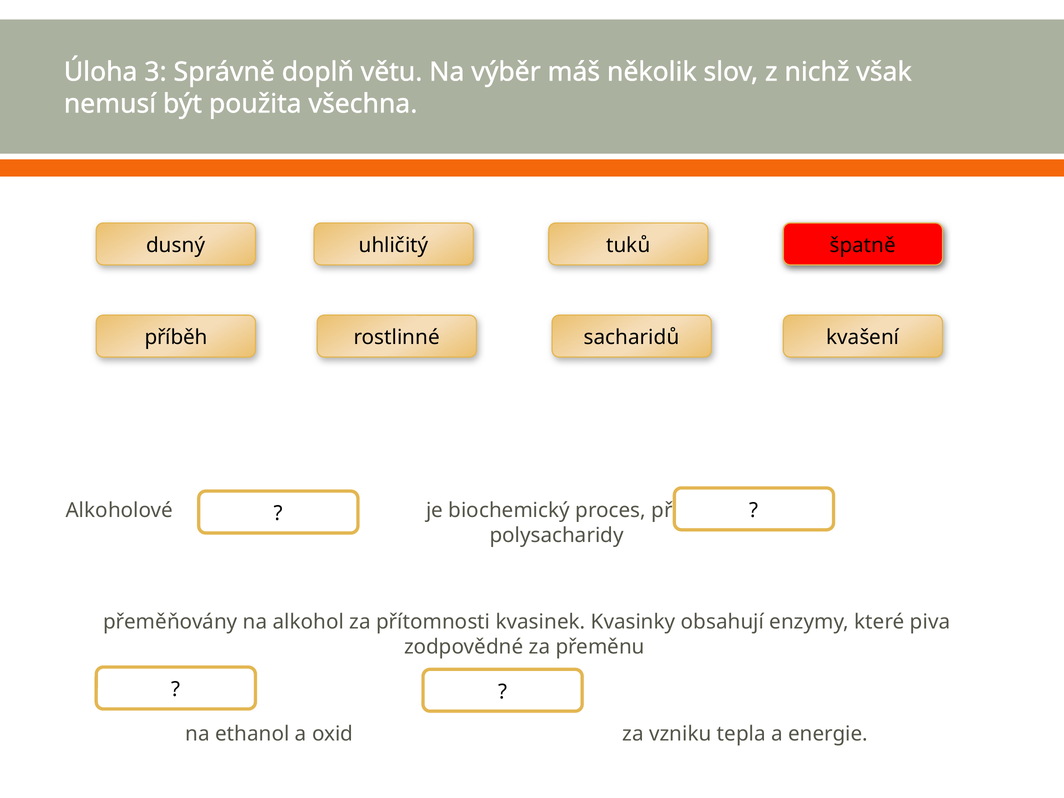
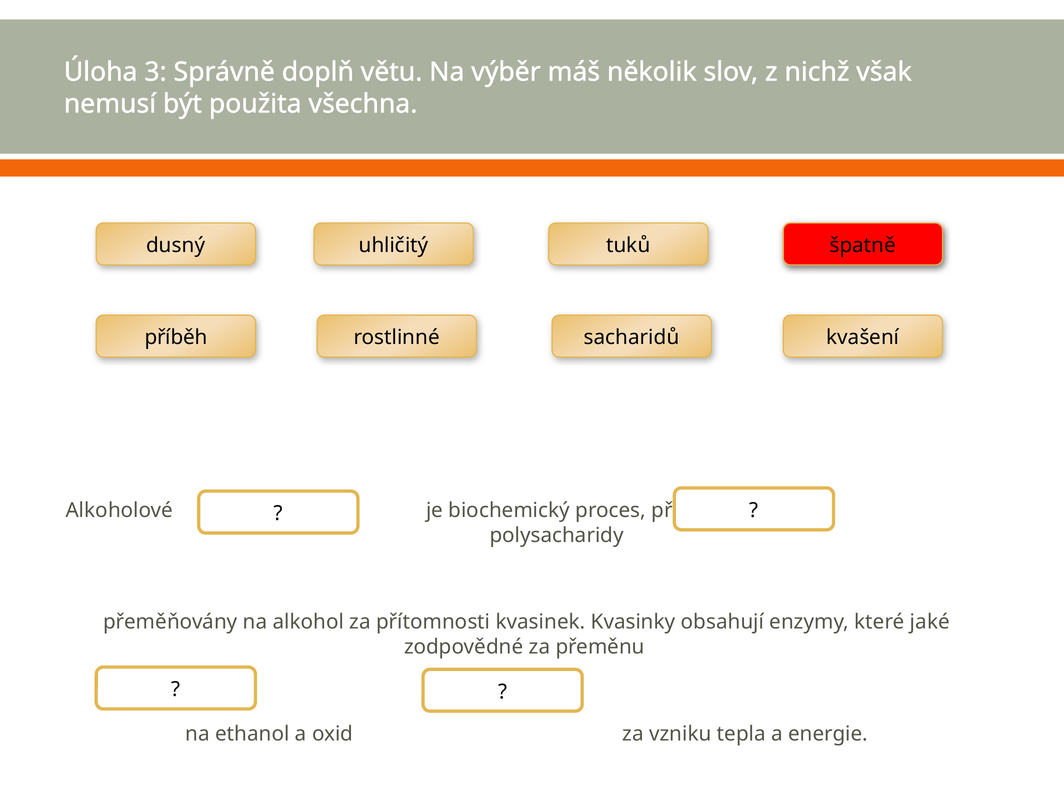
piva: piva -> jaké (930, 622)
